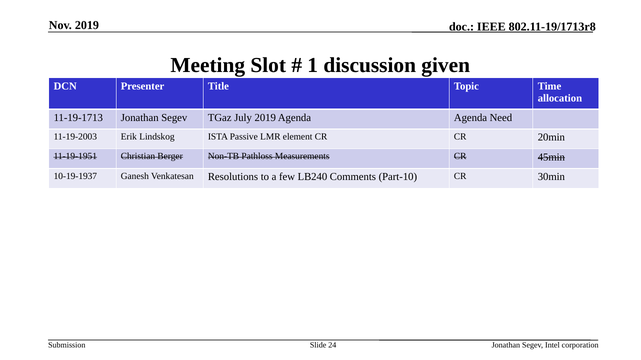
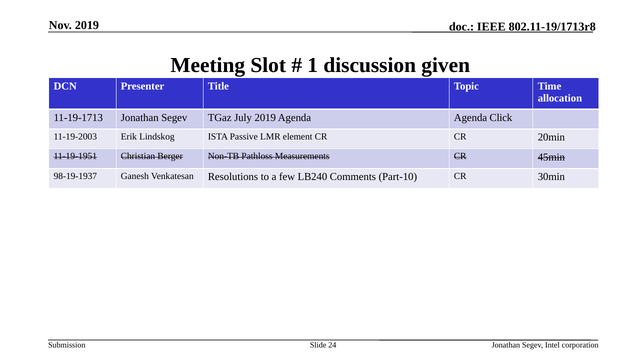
Need: Need -> Click (501, 118)
10-19-1937: 10-19-1937 -> 98-19-1937 (75, 176)
